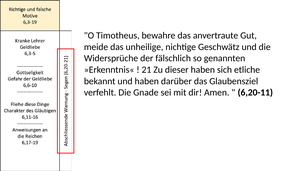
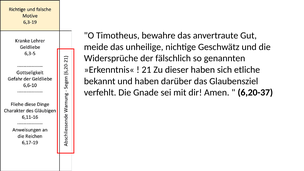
6,20-11: 6,20-11 -> 6,20-37 (255, 93)
